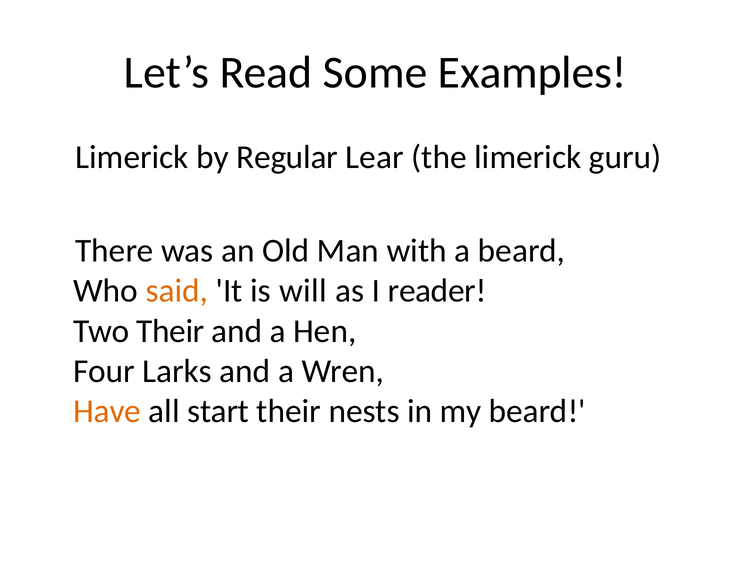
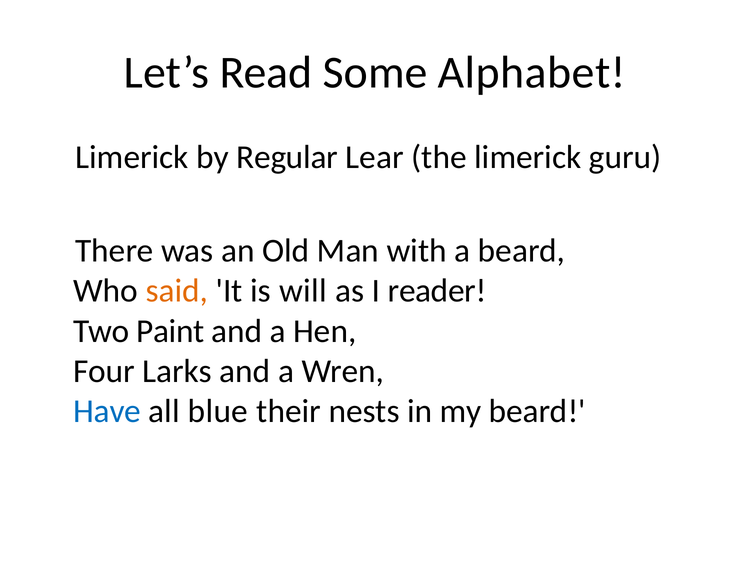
Examples: Examples -> Alphabet (532, 73)
Two Their: Their -> Paint (170, 331)
Have colour: orange -> blue (107, 411)
start: start -> blue (218, 411)
